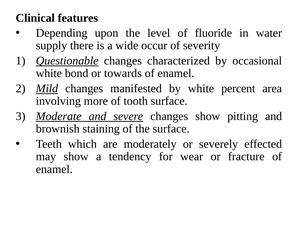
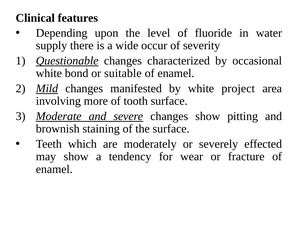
towards: towards -> suitable (123, 73)
percent: percent -> project (238, 89)
